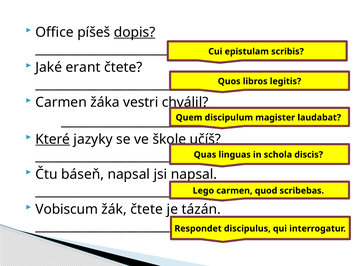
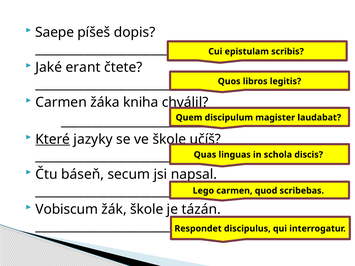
Office: Office -> Saepe (55, 32)
dopis underline: present -> none (135, 32)
vestri: vestri -> kniha (141, 102)
báseň napsal: napsal -> secum (129, 174)
žák čtete: čtete -> škole (147, 209)
